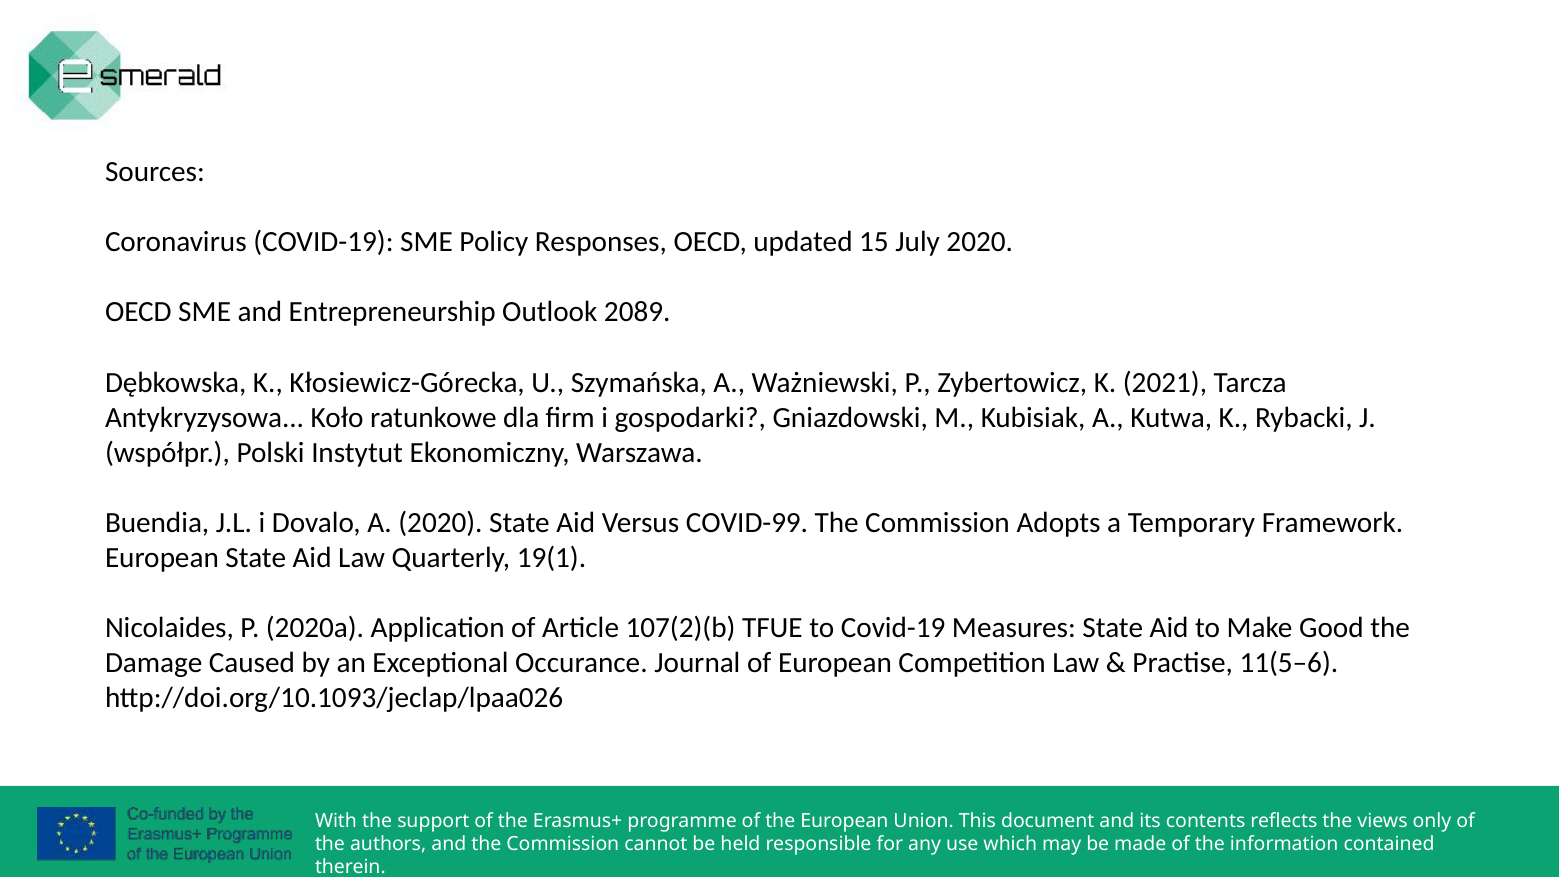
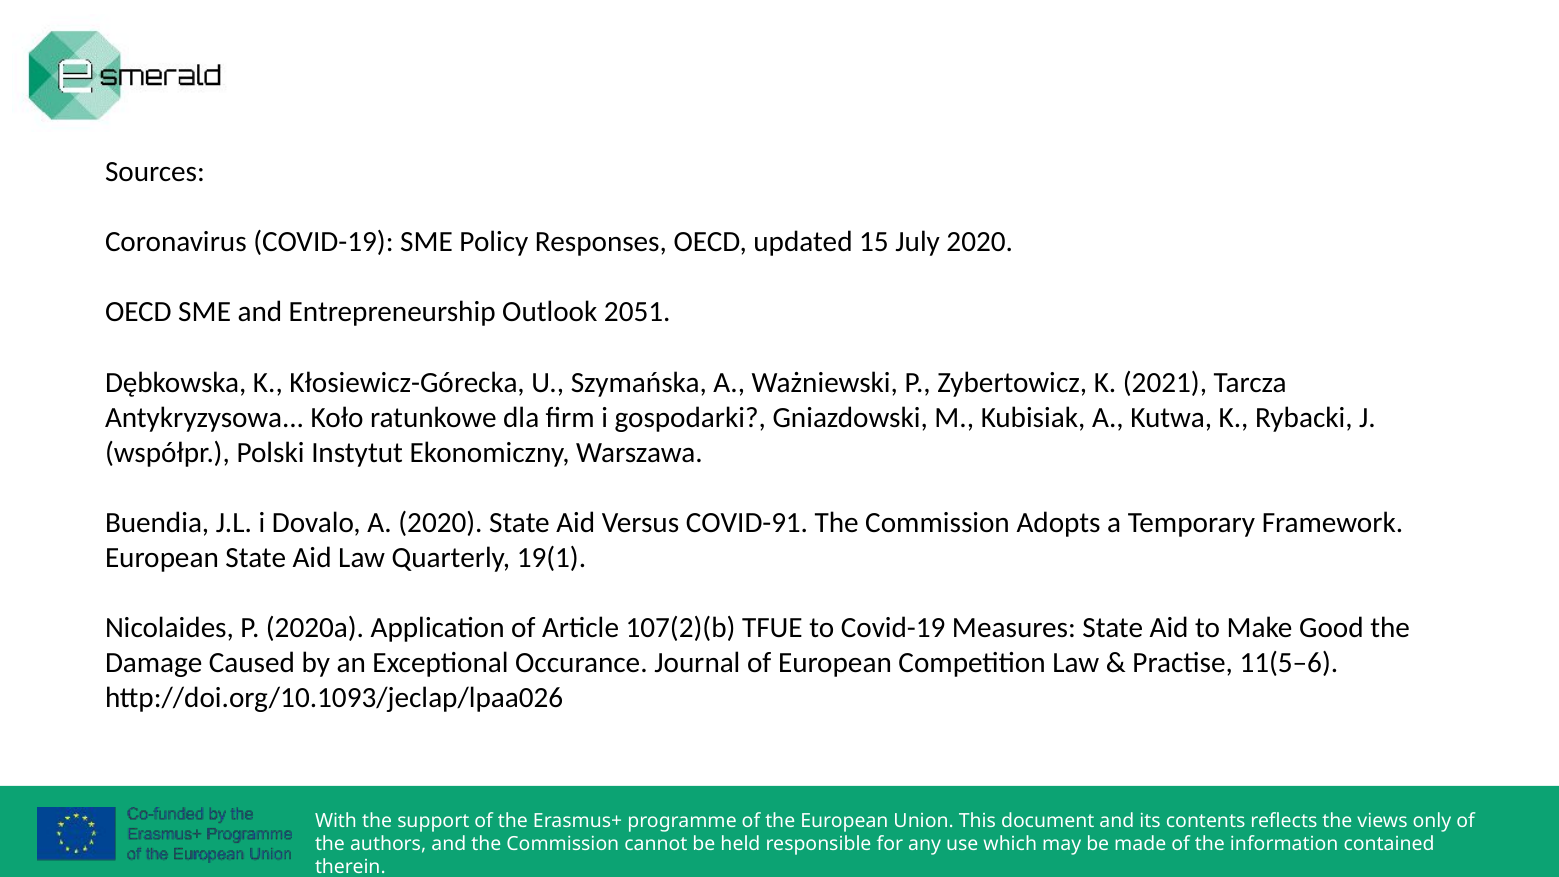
2089: 2089 -> 2051 (637, 312)
COVID-99: COVID-99 -> COVID-91 (747, 523)
